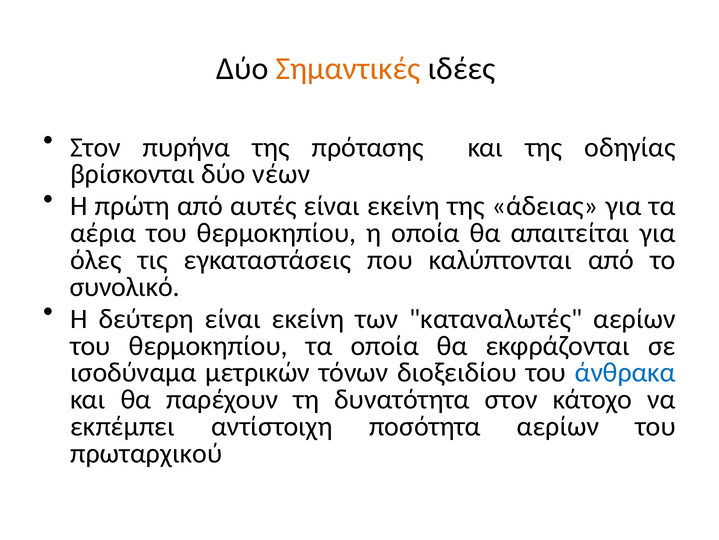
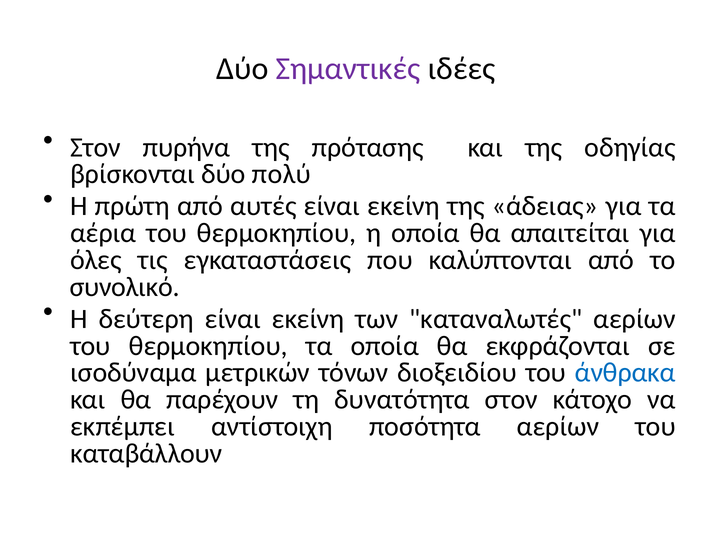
Σημαντικές colour: orange -> purple (348, 69)
νέων: νέων -> πολύ (281, 174)
πρωταρχικού: πρωταρχικού -> καταβάλλουν (146, 453)
